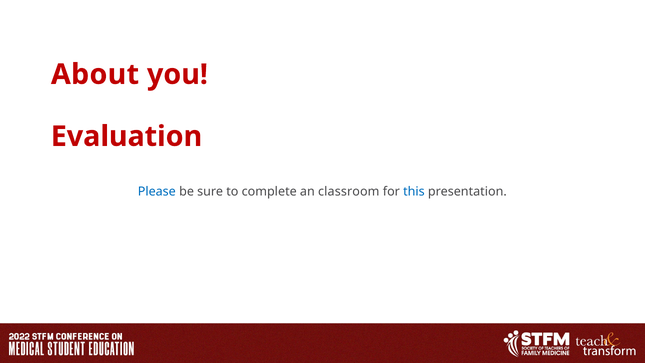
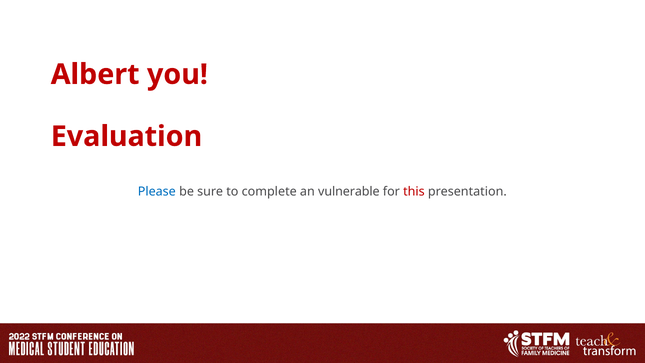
About: About -> Albert (95, 74)
classroom: classroom -> vulnerable (349, 191)
this colour: blue -> red (414, 191)
